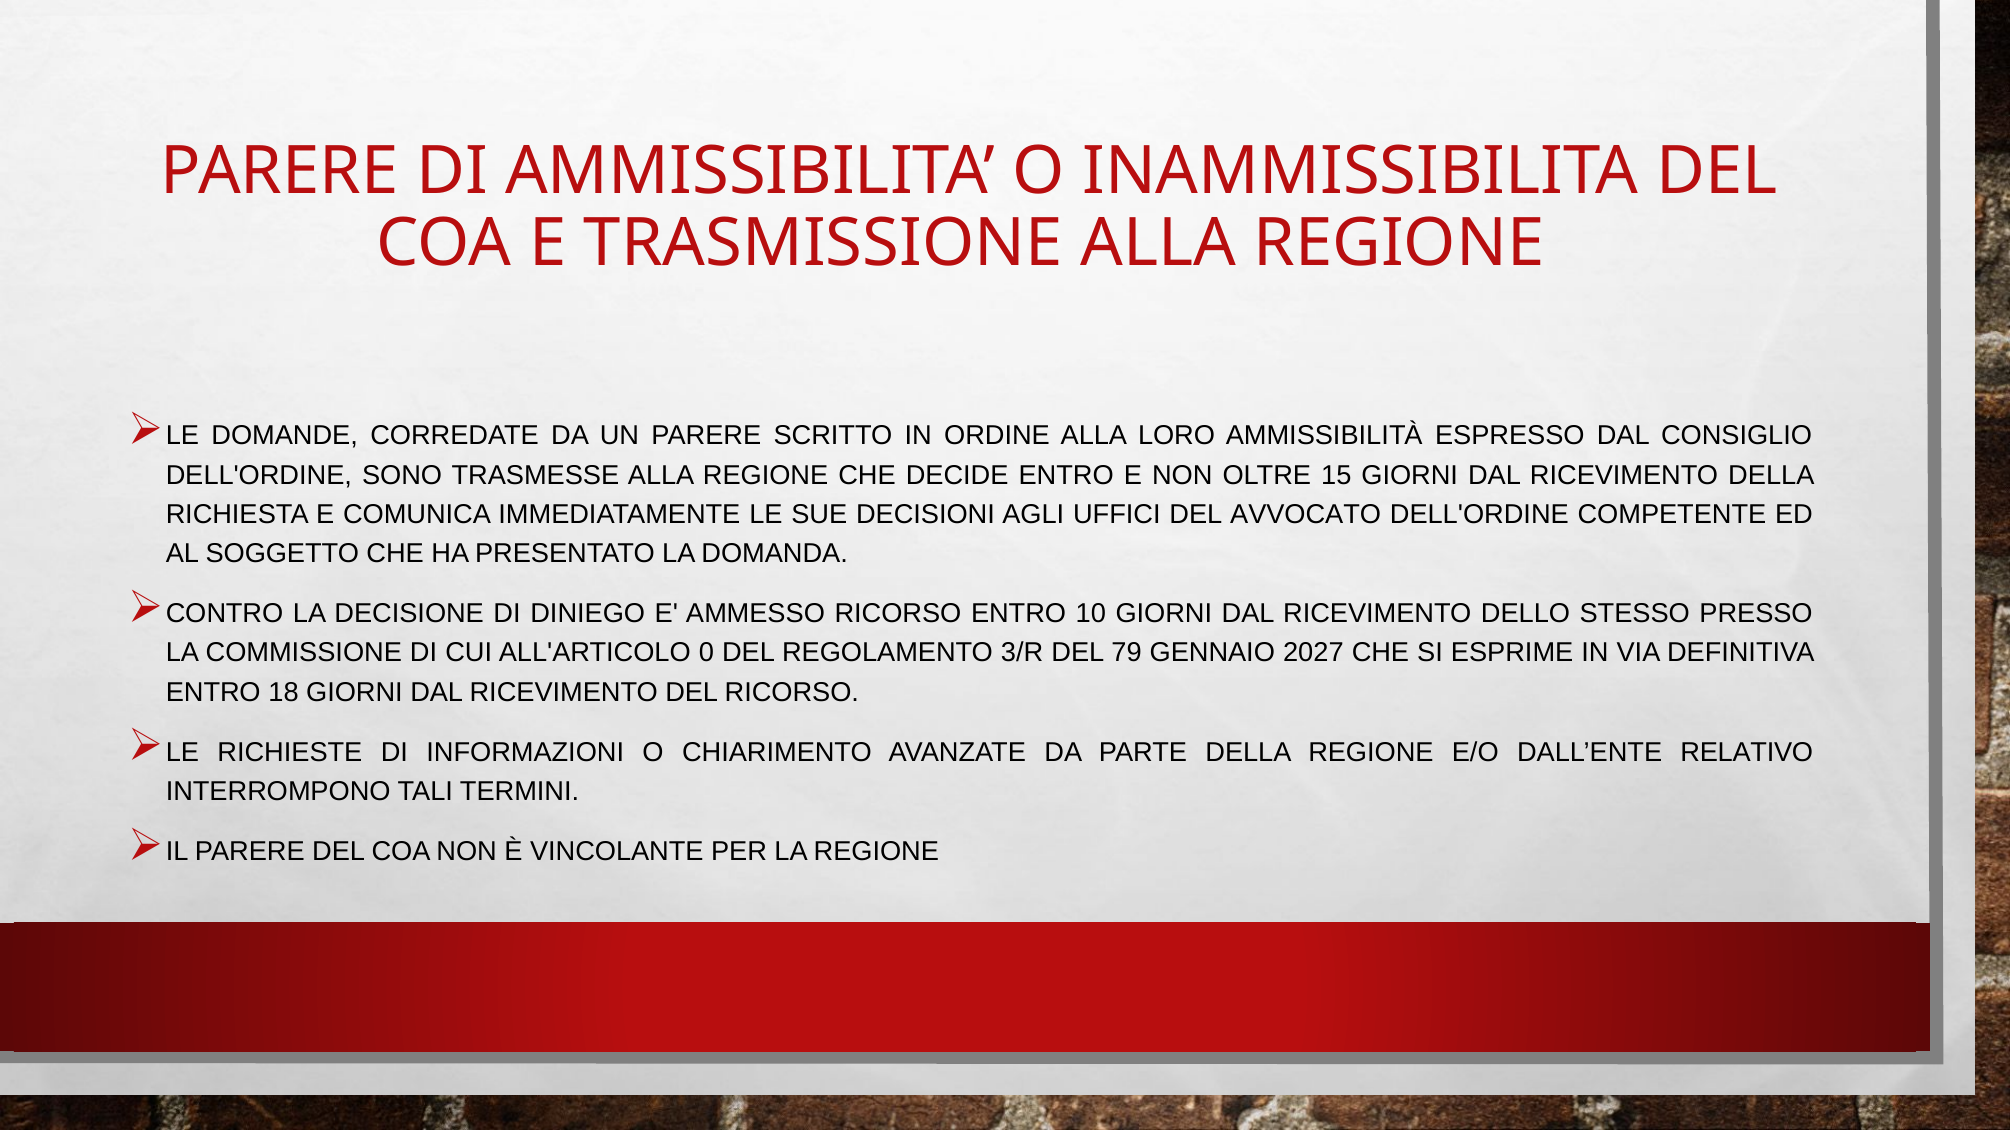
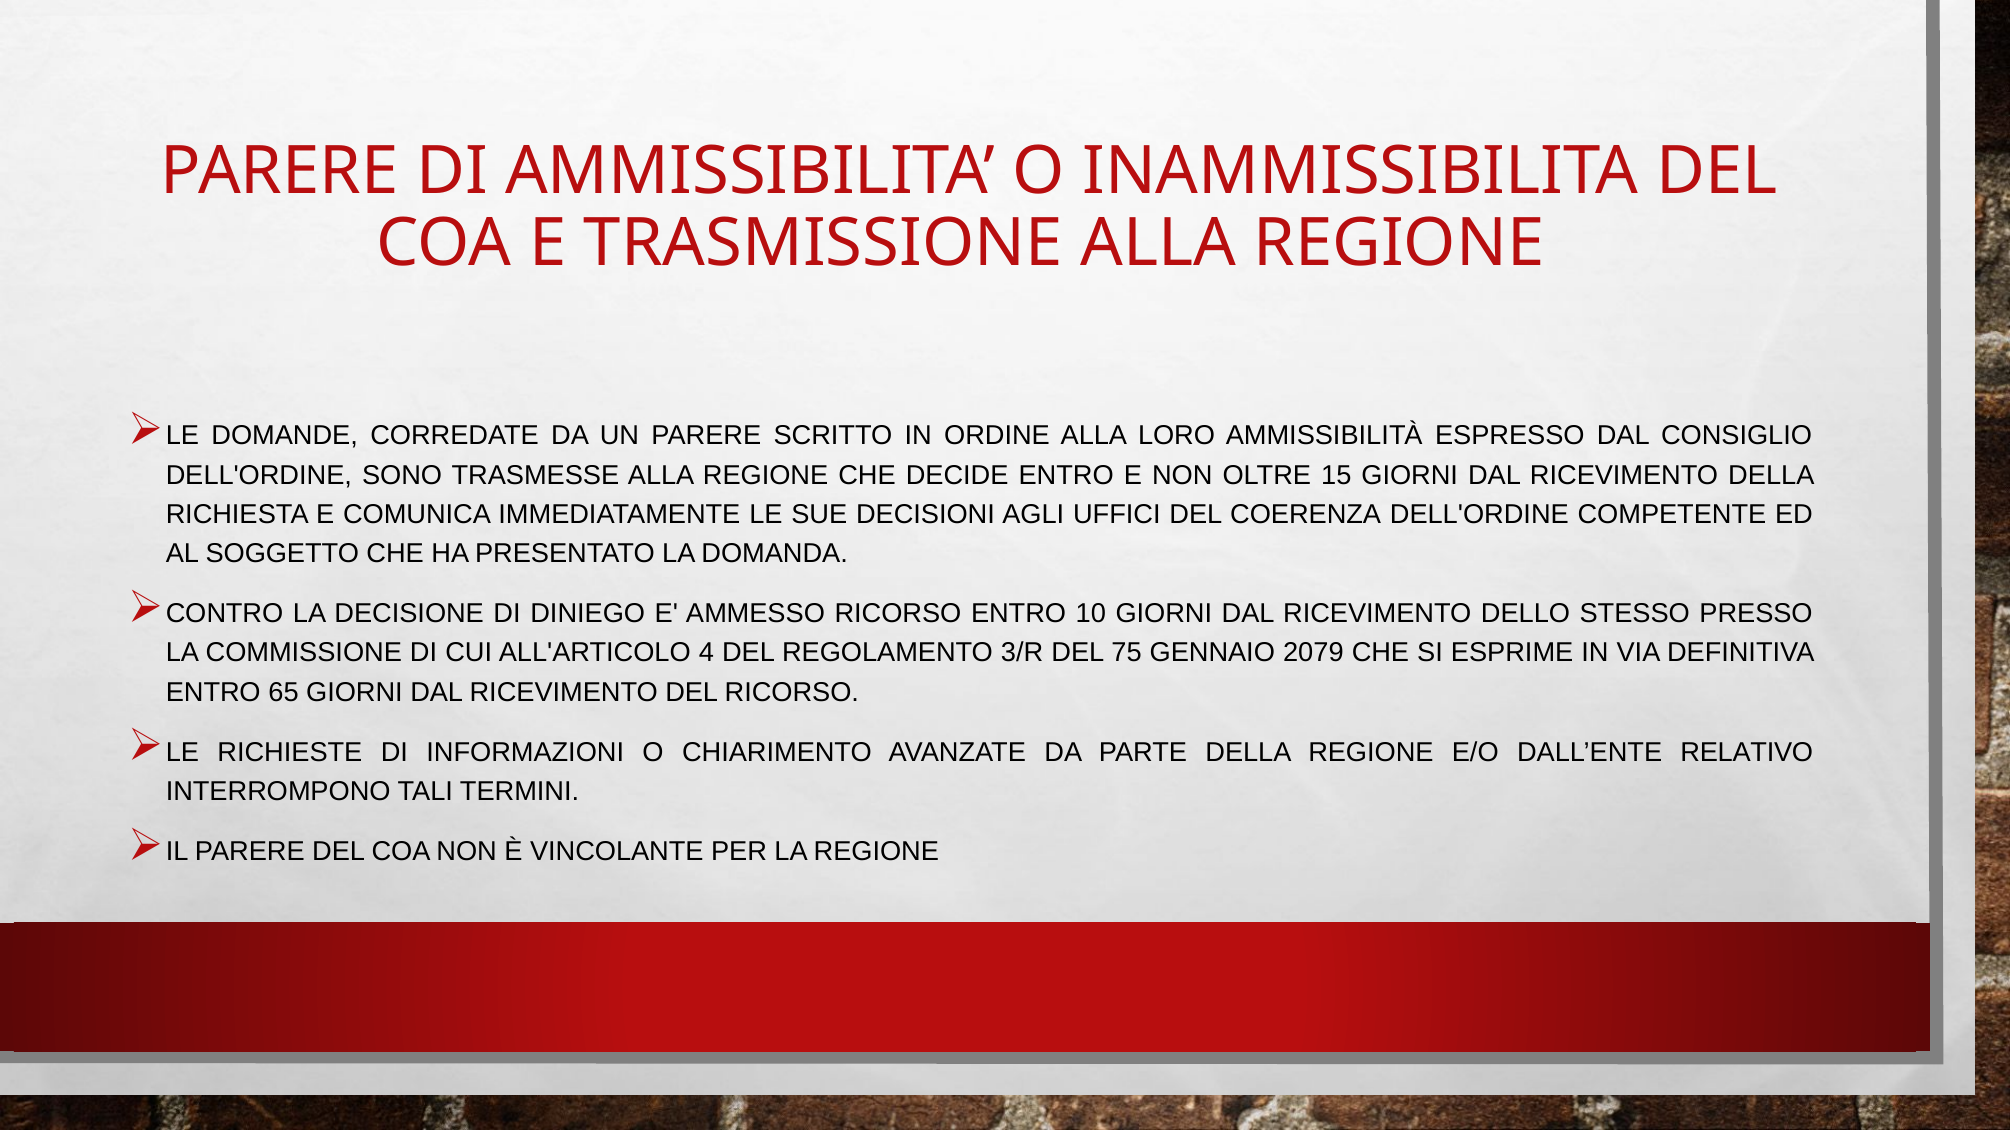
AVVOCATO: AVVOCATO -> COERENZA (1306, 515)
0: 0 -> 4 (706, 653)
79: 79 -> 75 (1127, 653)
2027: 2027 -> 2079 (1313, 653)
18: 18 -> 65 (284, 692)
